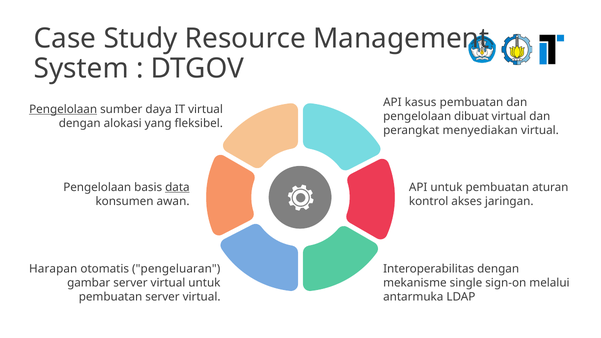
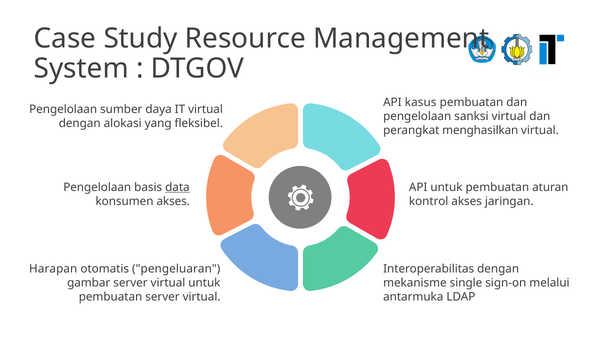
Pengelolaan underline: present -> none (63, 109)
dibuat: dibuat -> sanksi (471, 116)
menyediakan: menyediakan -> menghasilkan (480, 130)
konsumen awan: awan -> akses (173, 201)
